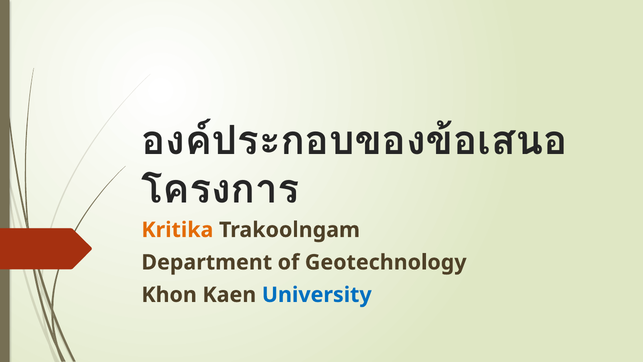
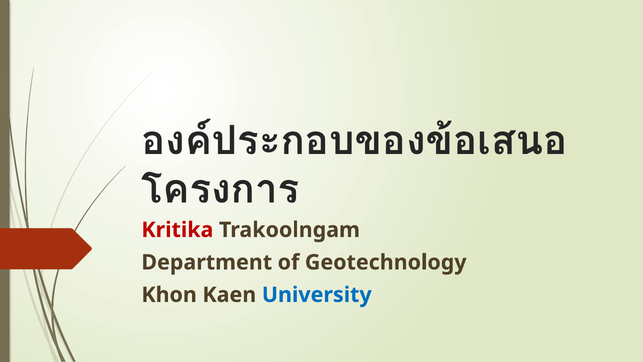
Kritika colour: orange -> red (177, 230)
